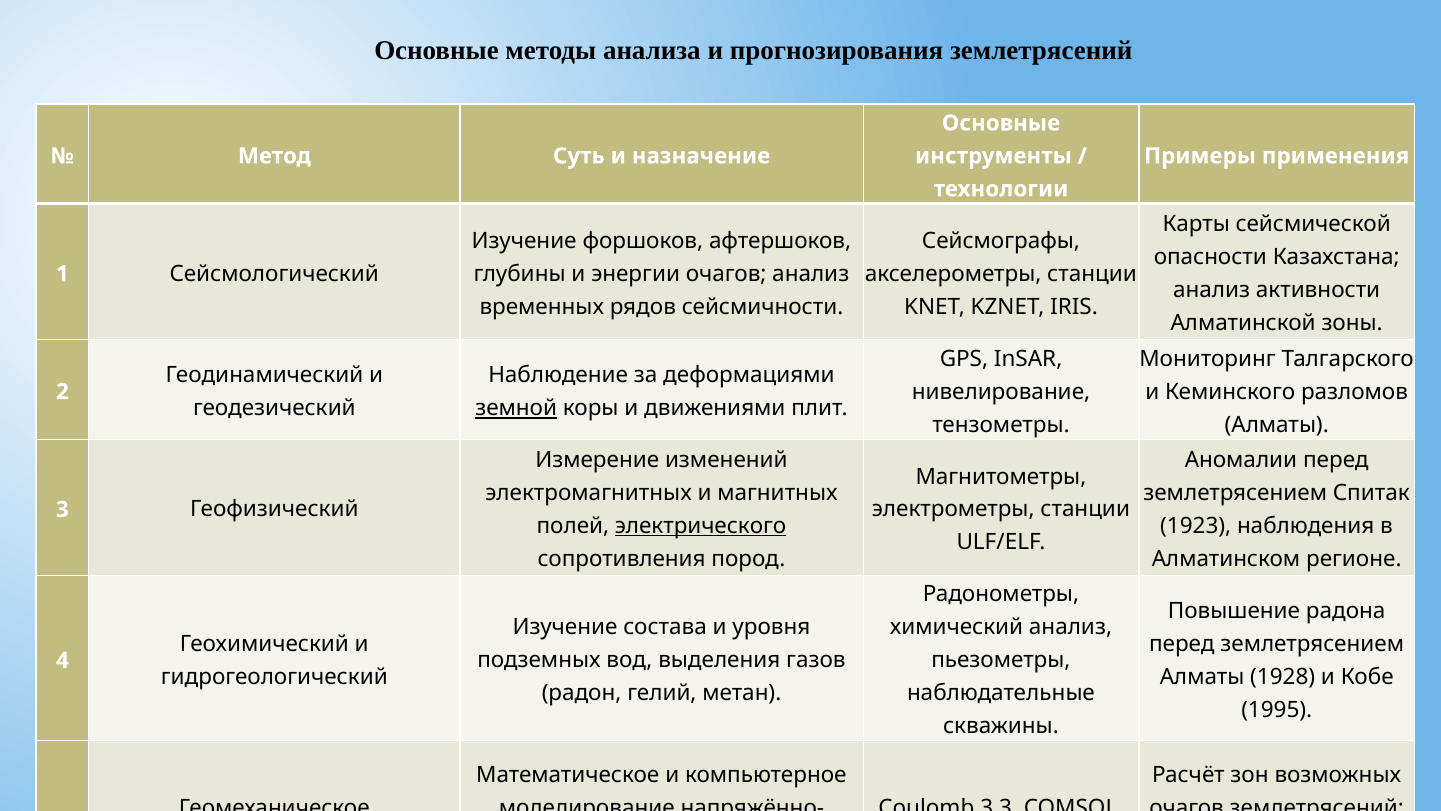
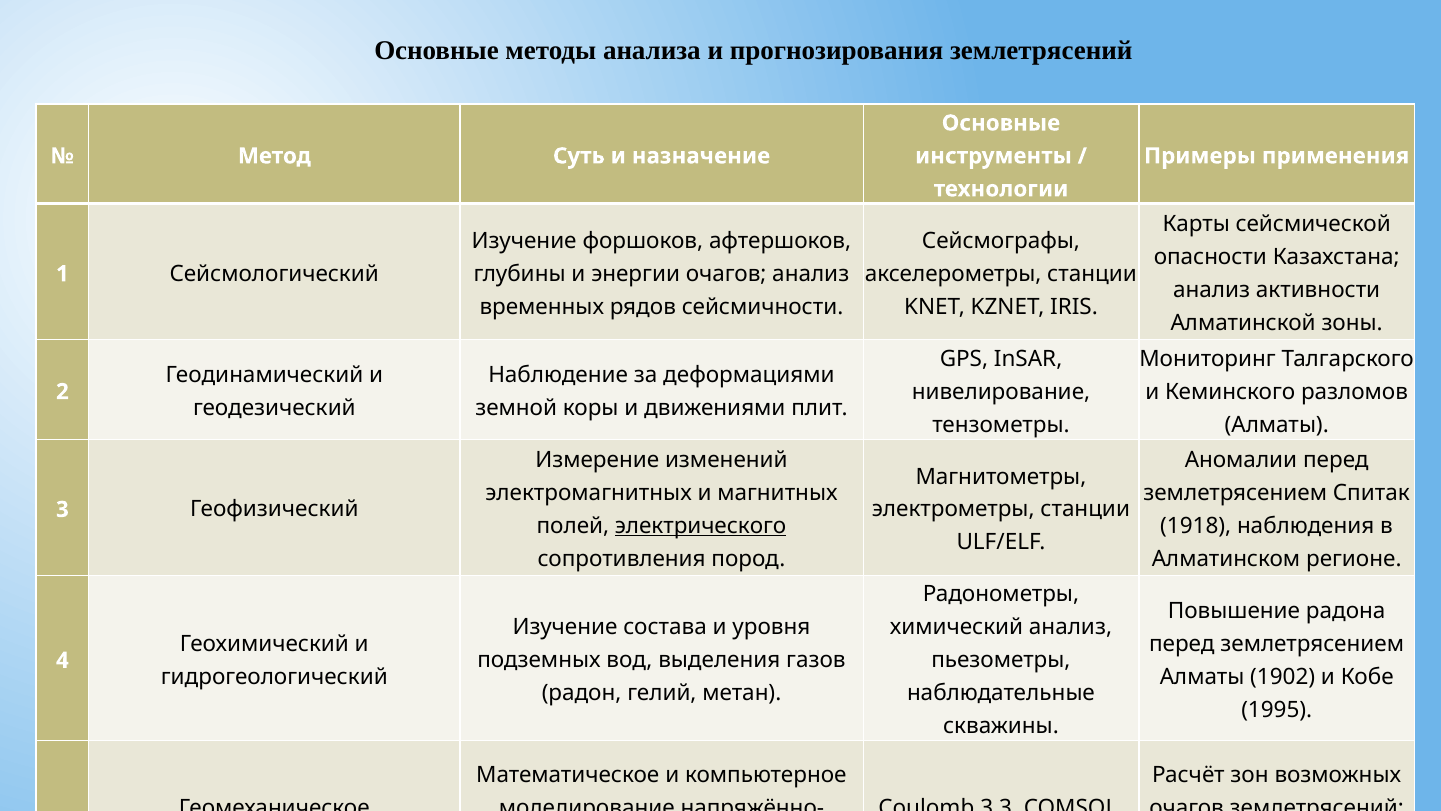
земной underline: present -> none (516, 408)
1923: 1923 -> 1918 (1196, 526)
1928: 1928 -> 1902 (1283, 676)
